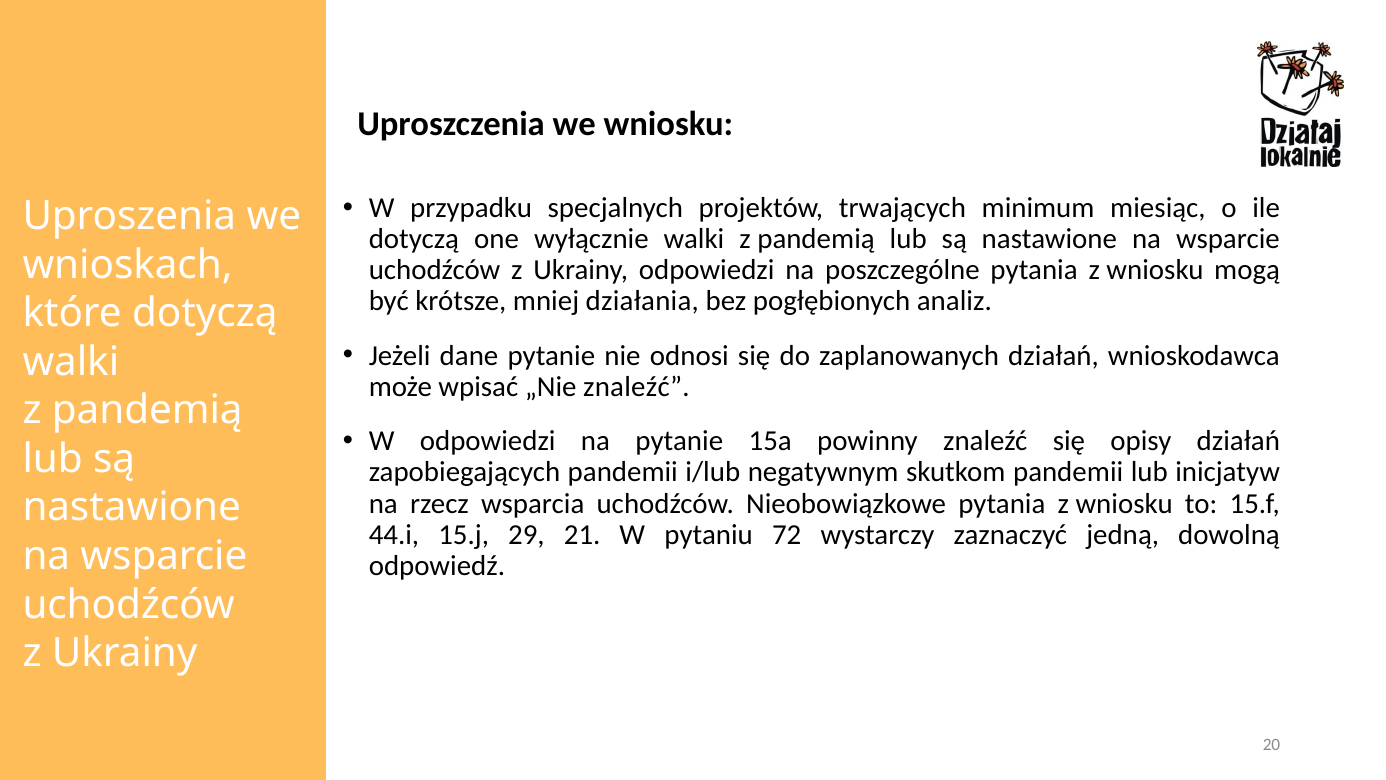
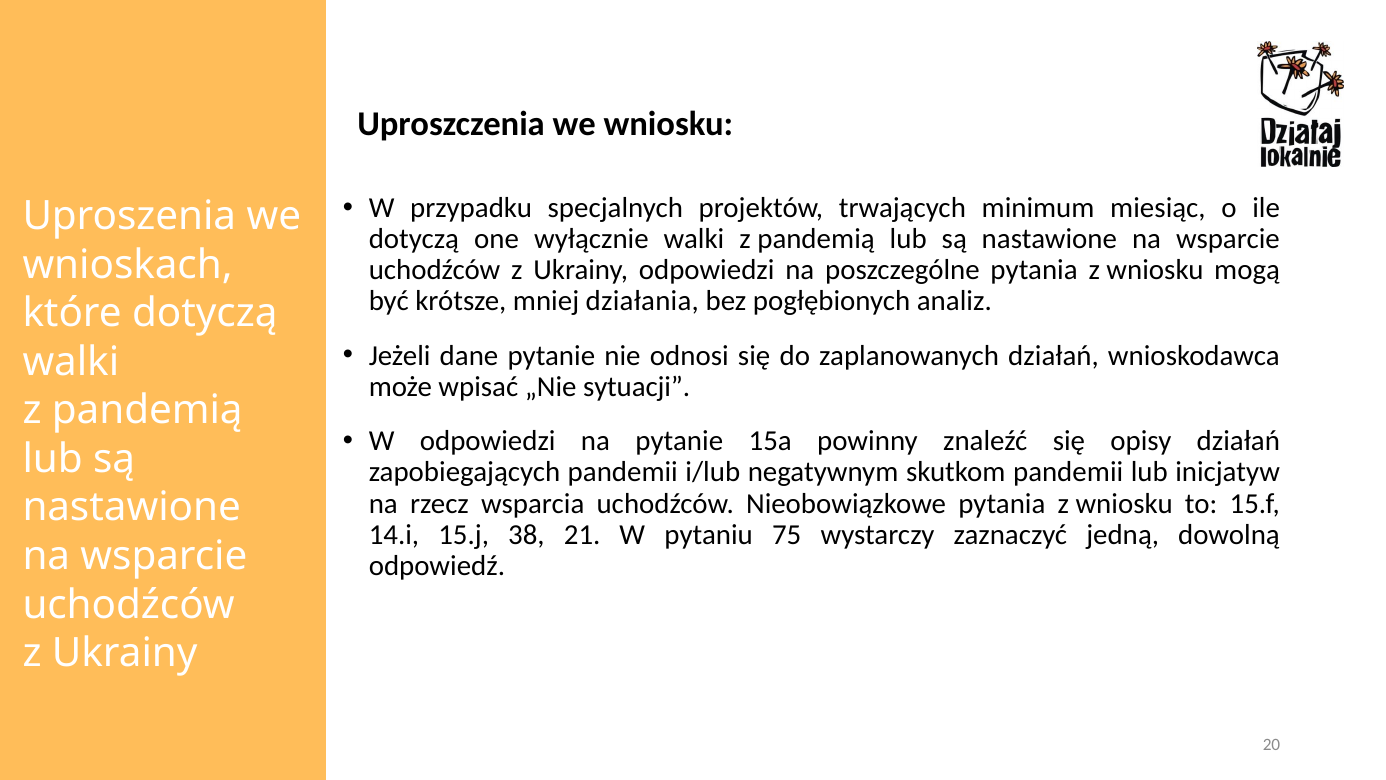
„Nie znaleźć: znaleźć -> sytuacji (637, 387)
44.i: 44.i -> 14.i (394, 534)
29: 29 -> 38 (526, 534)
72: 72 -> 75 (787, 534)
